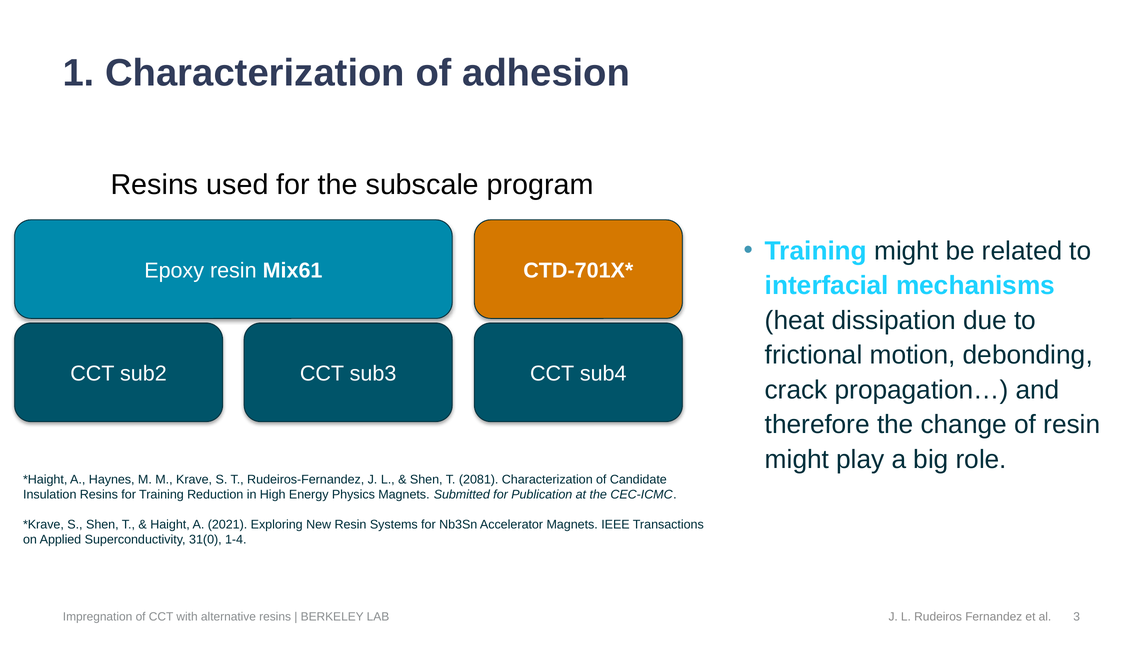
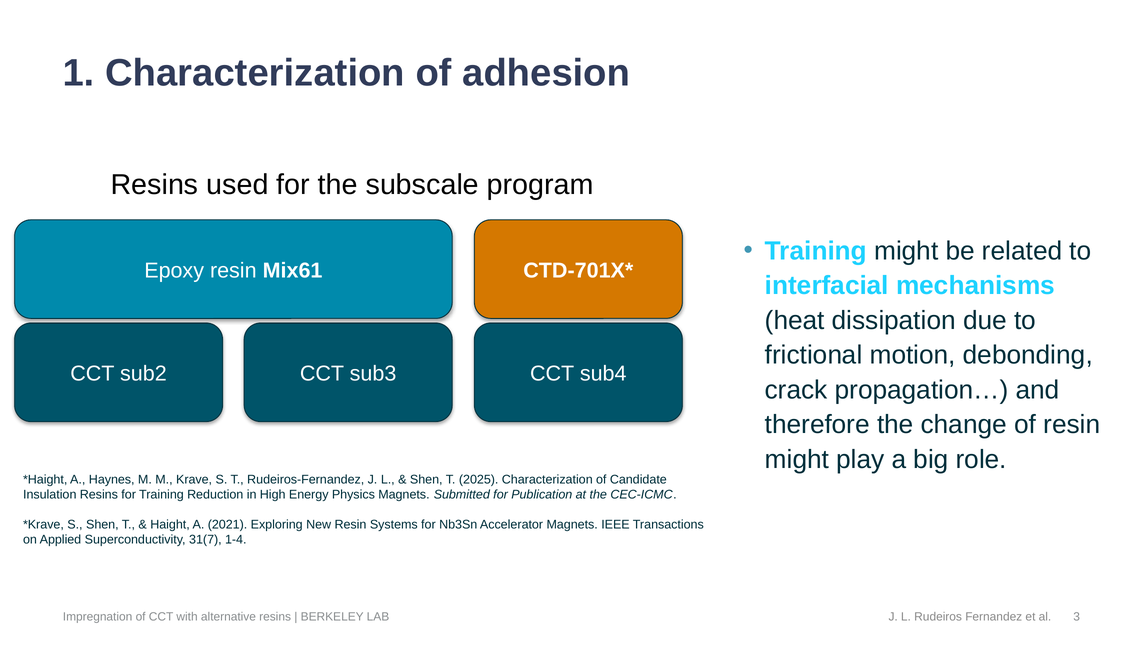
2081: 2081 -> 2025 (479, 479)
31(0: 31(0 -> 31(7 (205, 540)
